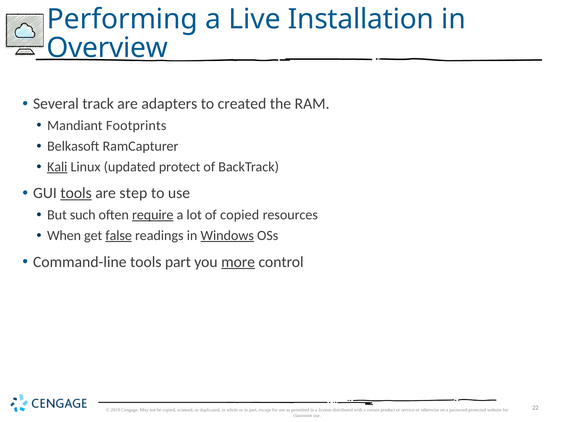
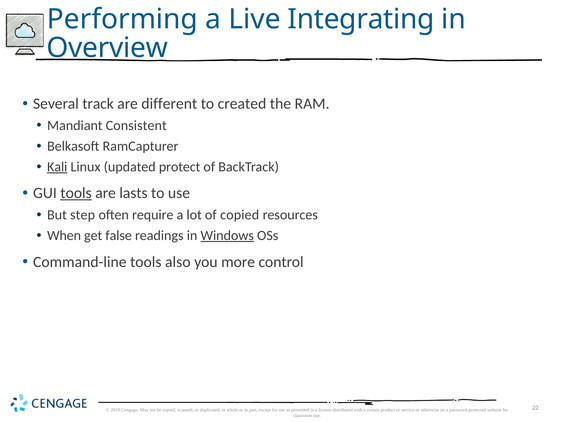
Installation: Installation -> Integrating (361, 19)
adapters: adapters -> different (169, 104)
Footprints: Footprints -> Consistent (136, 125)
step: step -> lasts (133, 193)
such: such -> step (83, 215)
require underline: present -> none (153, 215)
false underline: present -> none (119, 236)
tools part: part -> also (178, 262)
more underline: present -> none (238, 262)
